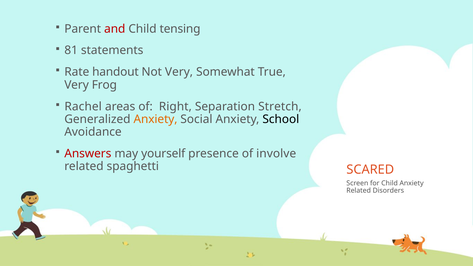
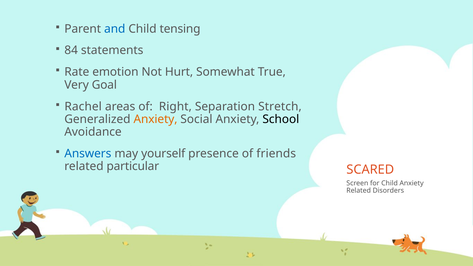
and colour: red -> blue (115, 29)
81: 81 -> 84 (71, 50)
handout: handout -> emotion (115, 72)
Not Very: Very -> Hurt (179, 72)
Frog: Frog -> Goal (104, 85)
Answers colour: red -> blue (88, 154)
involve: involve -> friends (276, 154)
spaghetti: spaghetti -> particular (133, 166)
